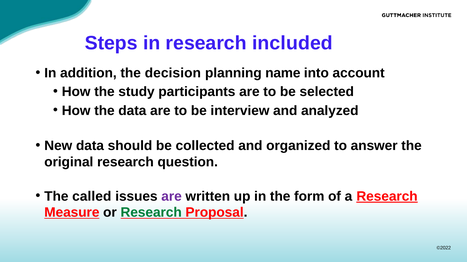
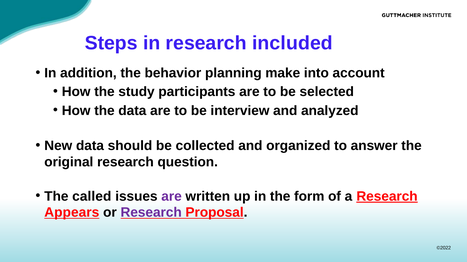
decision: decision -> behavior (173, 73)
name: name -> make (283, 73)
Measure: Measure -> Appears (72, 213)
Research colour: green -> purple (151, 213)
